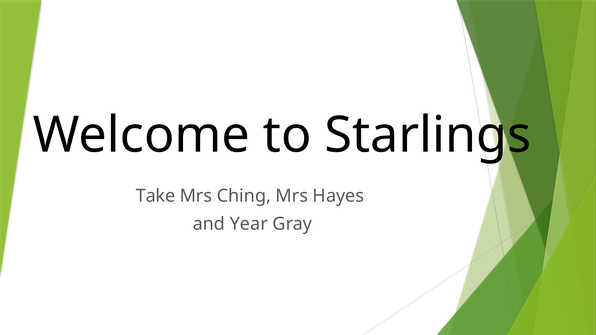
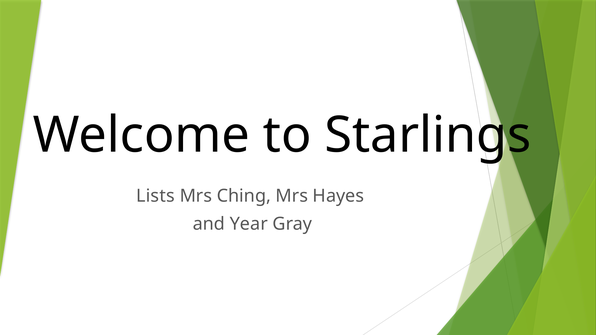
Take: Take -> Lists (155, 196)
